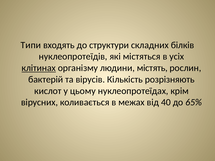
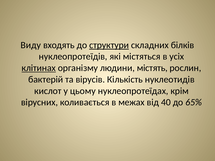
Типи: Типи -> Виду (31, 45)
структури underline: none -> present (109, 45)
розрізняють: розрізняють -> нуклеотидів (170, 80)
